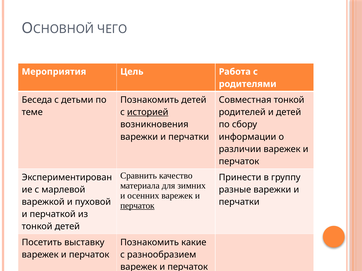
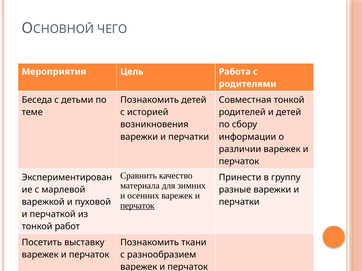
историей underline: present -> none (148, 112)
тонкой детей: детей -> работ (67, 227)
какие: какие -> ткани (194, 243)
